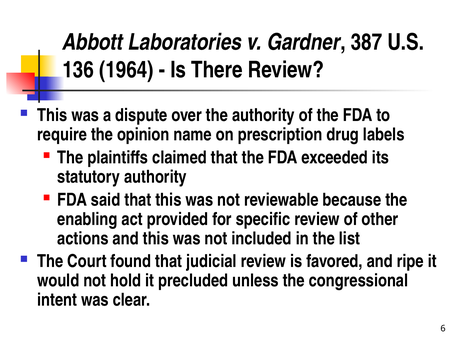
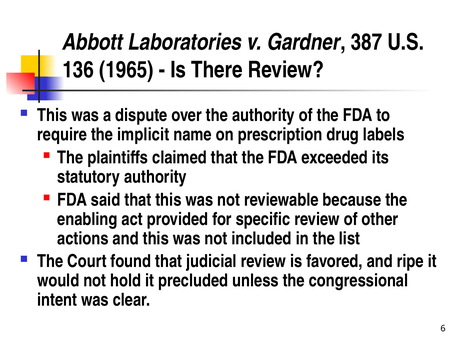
1964: 1964 -> 1965 (126, 70)
opinion: opinion -> implicit (143, 135)
